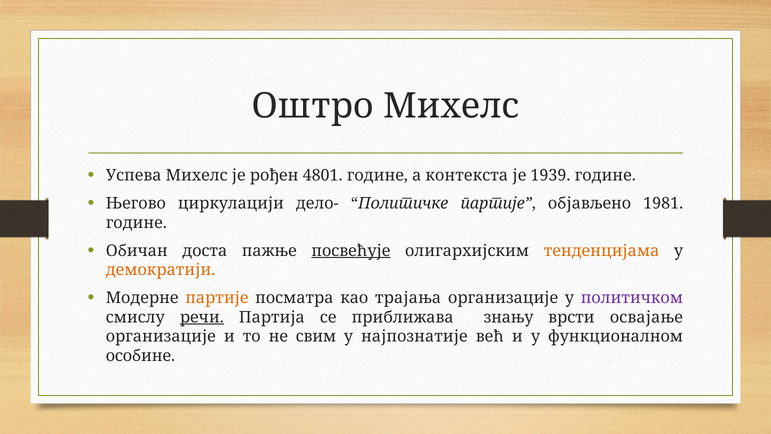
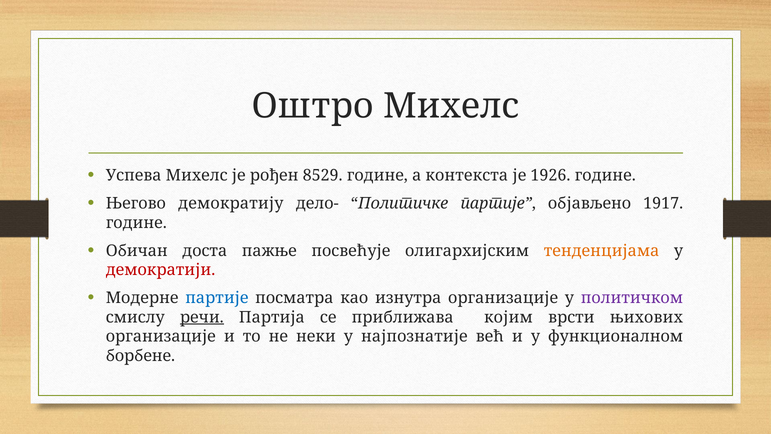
4801: 4801 -> 8529 (323, 175)
1939: 1939 -> 1926 (551, 175)
циркулацији: циркулацији -> демократију (231, 203)
1981: 1981 -> 1917 (663, 203)
посвећује underline: present -> none (351, 251)
демократији colour: orange -> red (161, 270)
партије colour: orange -> blue (217, 298)
трајања: трајања -> изнутра (408, 298)
знању: знању -> којим (508, 317)
освајање: освајање -> њихових (646, 317)
свим: свим -> неки (316, 336)
особине: особине -> борбене (140, 356)
